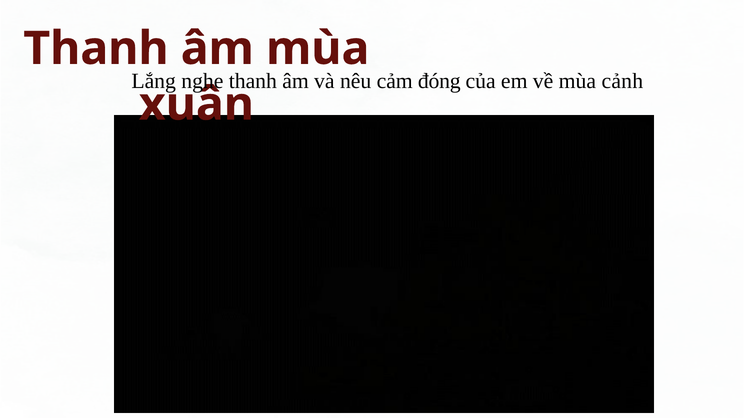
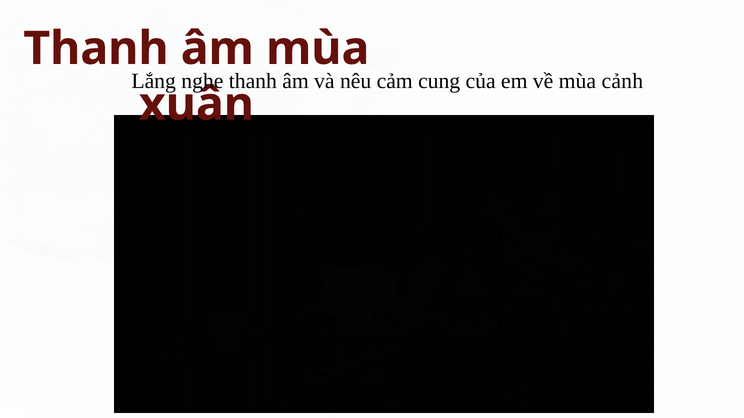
đóng: đóng -> cung (439, 81)
